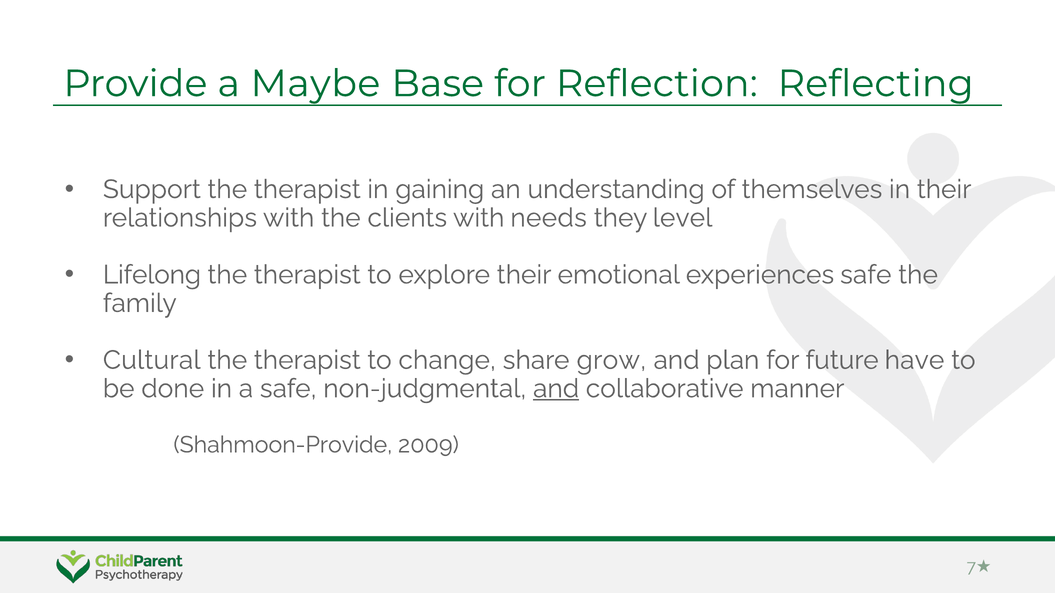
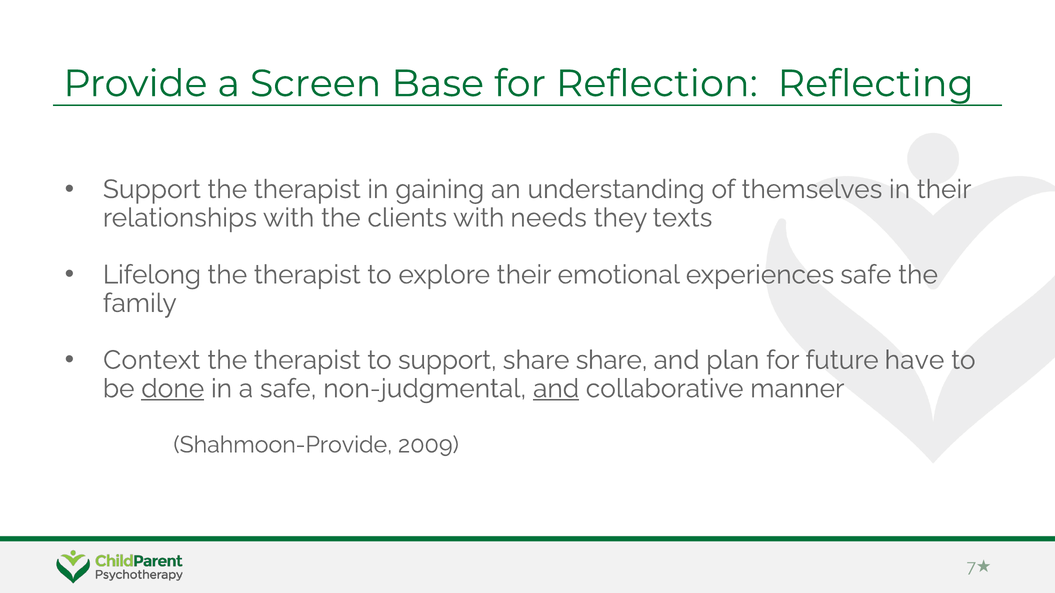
Maybe: Maybe -> Screen (316, 84)
level: level -> texts (683, 218)
Cultural: Cultural -> Context (152, 360)
to change: change -> support (447, 360)
share grow: grow -> share (612, 360)
done underline: none -> present (173, 389)
